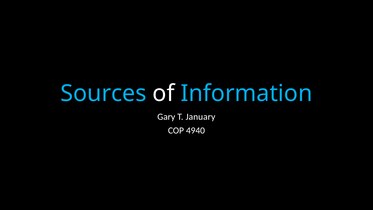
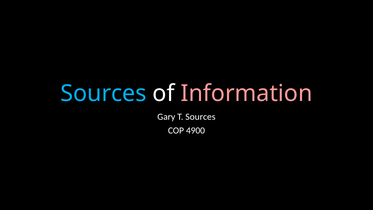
Information colour: light blue -> pink (247, 93)
T January: January -> Sources (200, 117)
4940: 4940 -> 4900 (195, 131)
